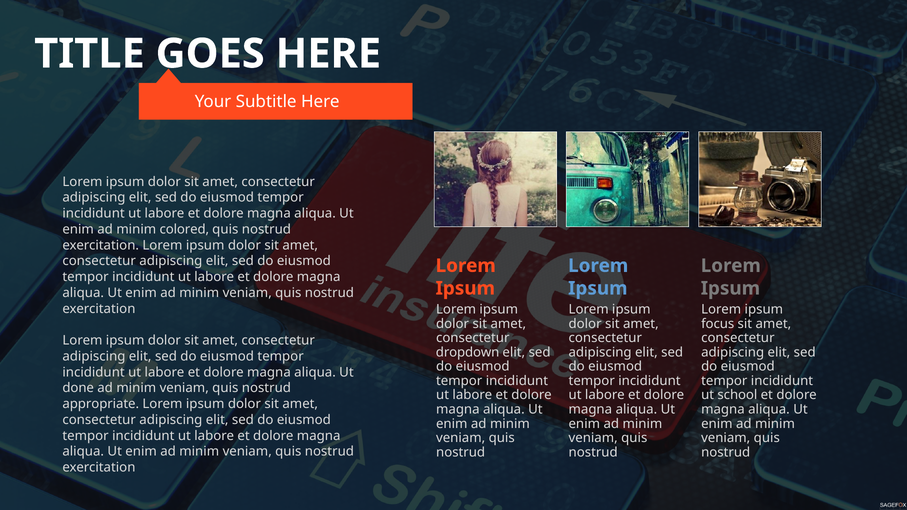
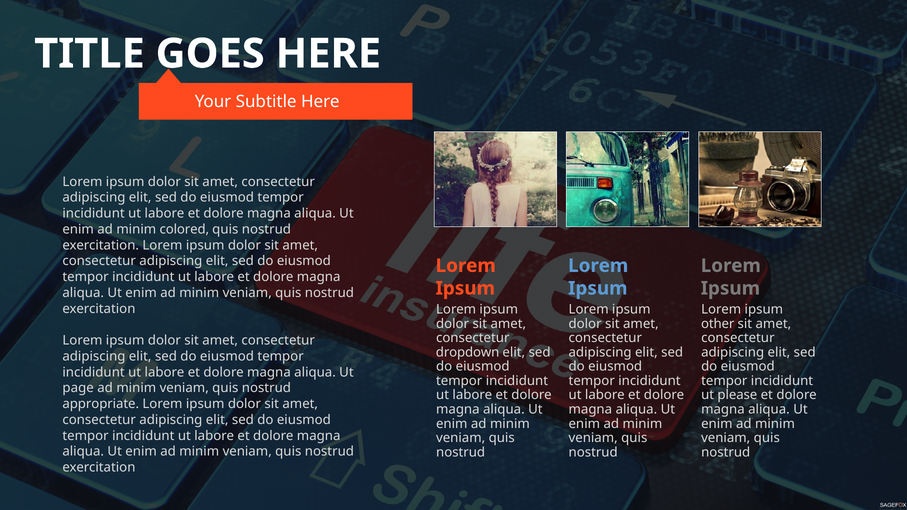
focus: focus -> other (718, 324)
done: done -> page (78, 388)
school: school -> please (737, 395)
